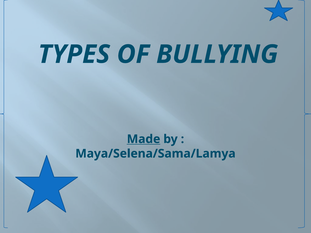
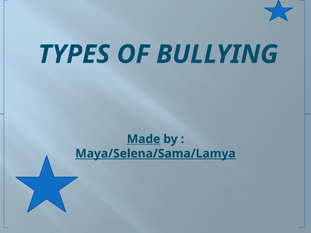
Maya/Selena/Sama/Lamya underline: none -> present (155, 154)
